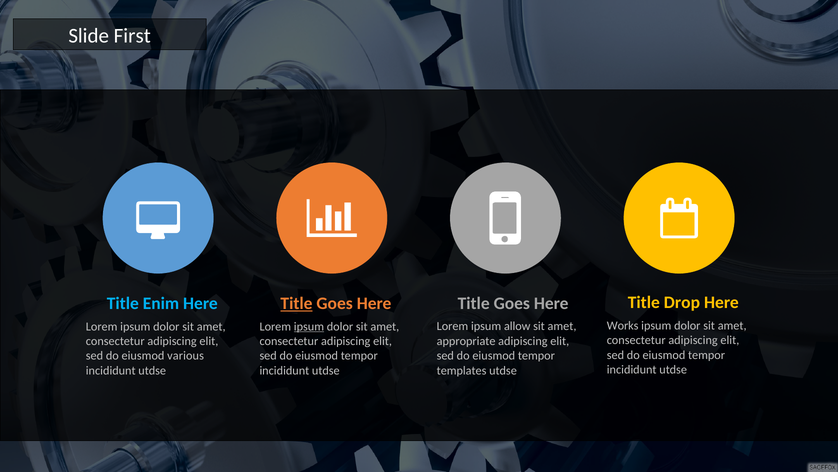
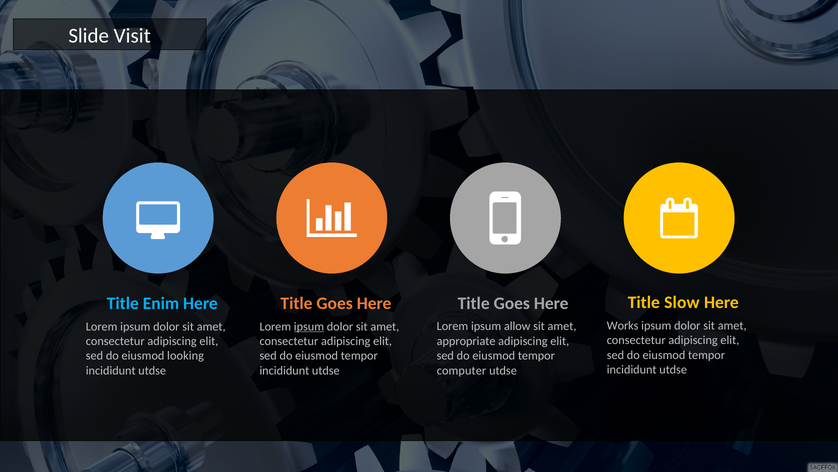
First: First -> Visit (132, 36)
Drop: Drop -> Slow (682, 302)
Title underline: present -> none (297, 303)
various: various -> looking (186, 355)
templates: templates -> computer (462, 370)
